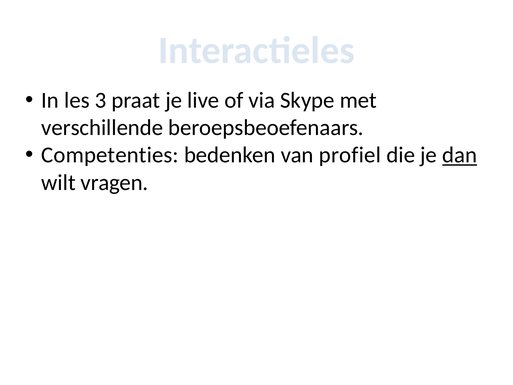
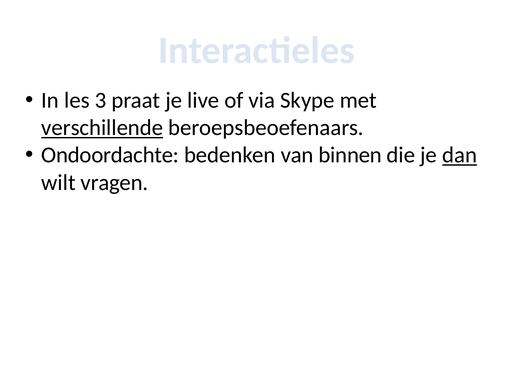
verschillende underline: none -> present (102, 128)
Competenties: Competenties -> Ondoordachte (110, 155)
profiel: profiel -> binnen (350, 155)
